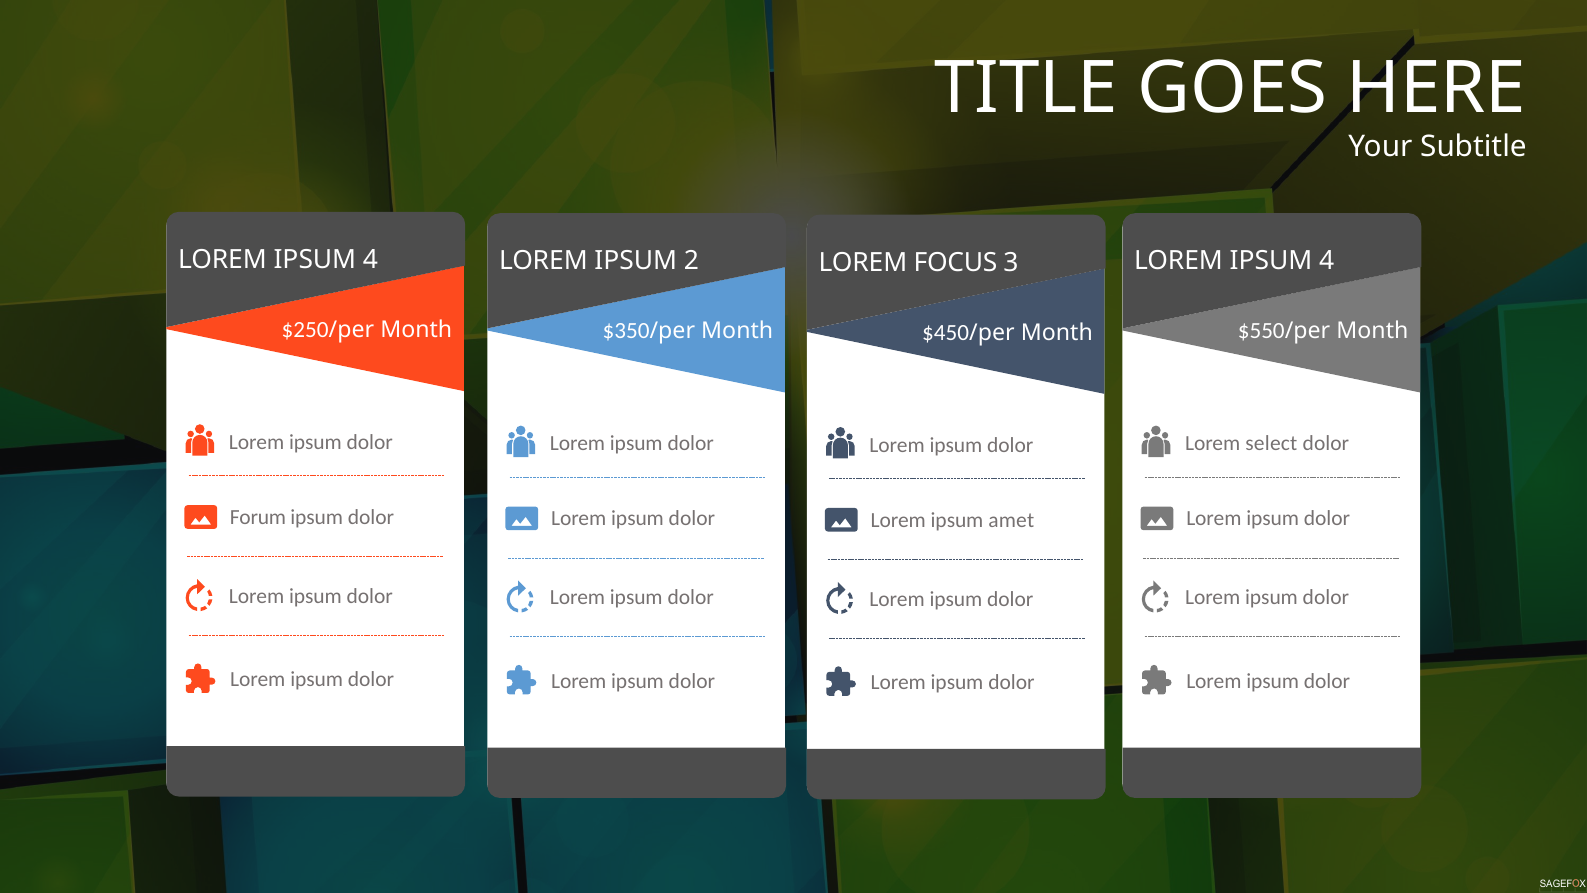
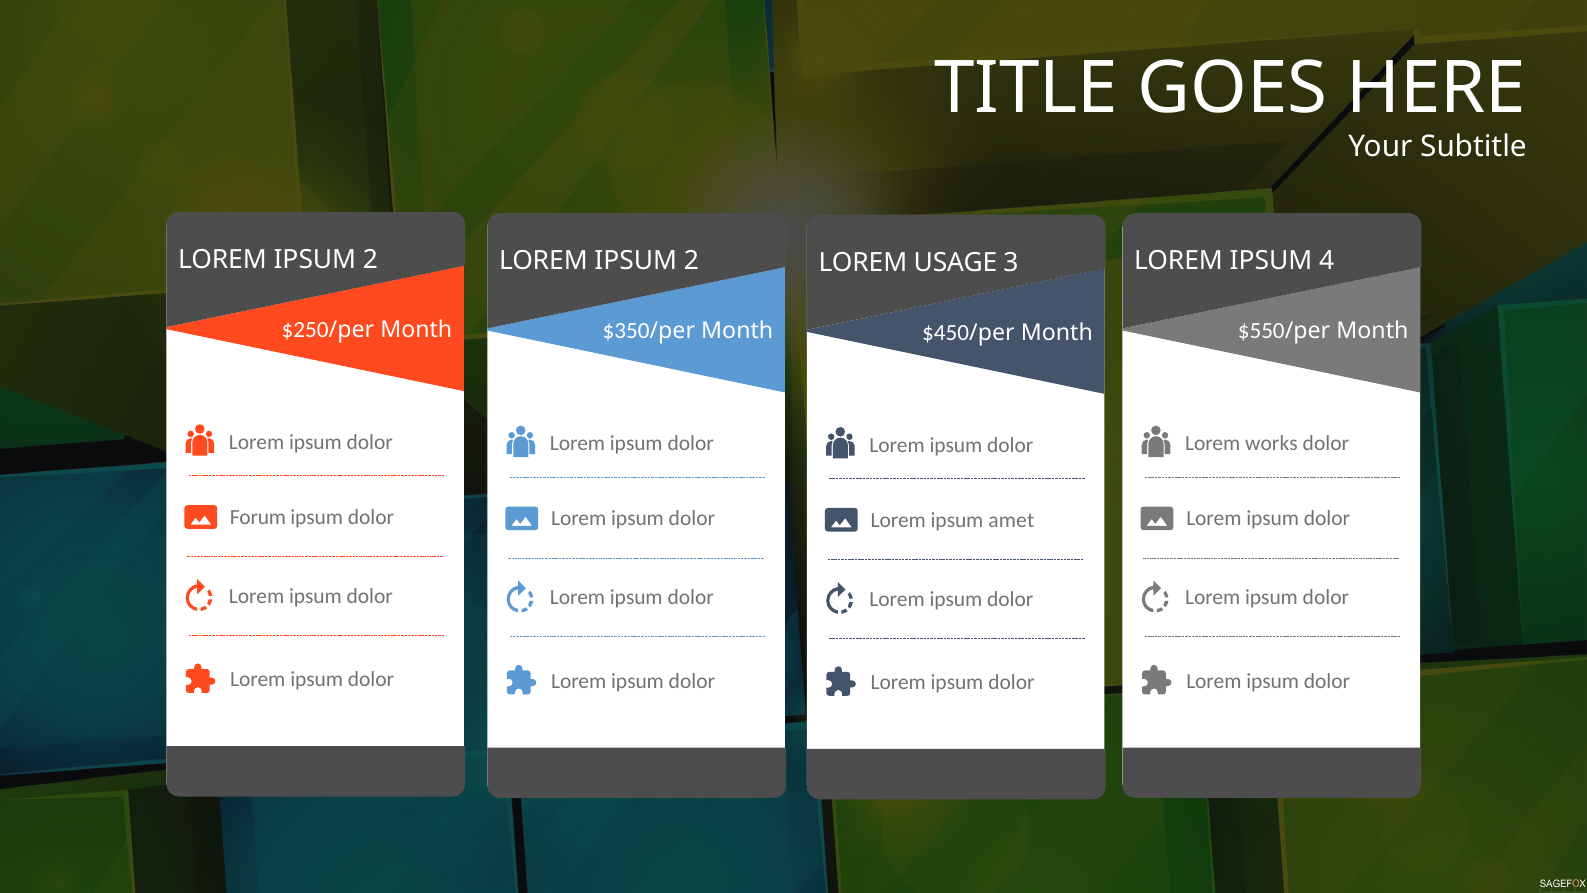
4: 4 -> 2 (370, 260)
FOCUS: FOCUS -> USAGE (956, 262)
select: select -> works (1271, 444)
